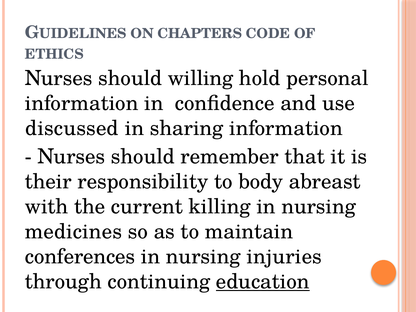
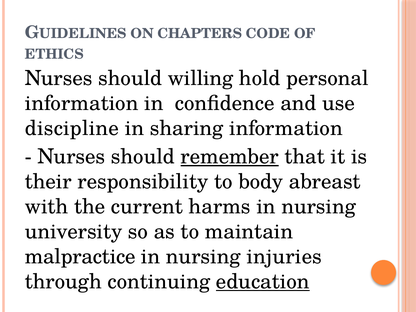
discussed: discussed -> discipline (72, 128)
remember underline: none -> present (230, 157)
killing: killing -> harms (220, 207)
medicines: medicines -> university (74, 232)
conferences: conferences -> malpractice (80, 257)
